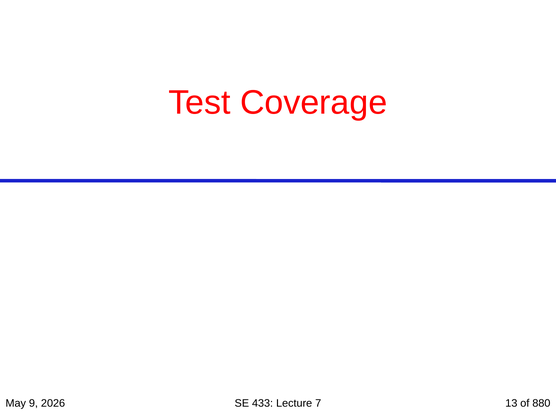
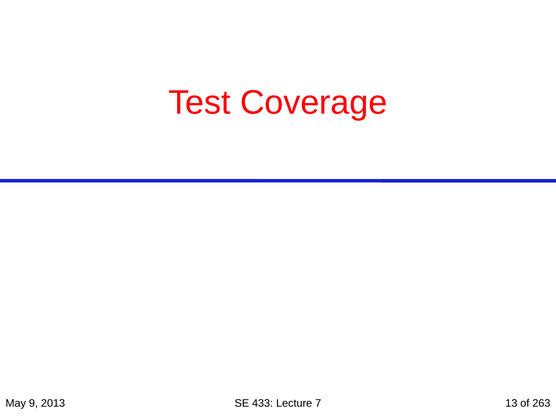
2026: 2026 -> 2013 (53, 403)
880: 880 -> 263 (541, 403)
